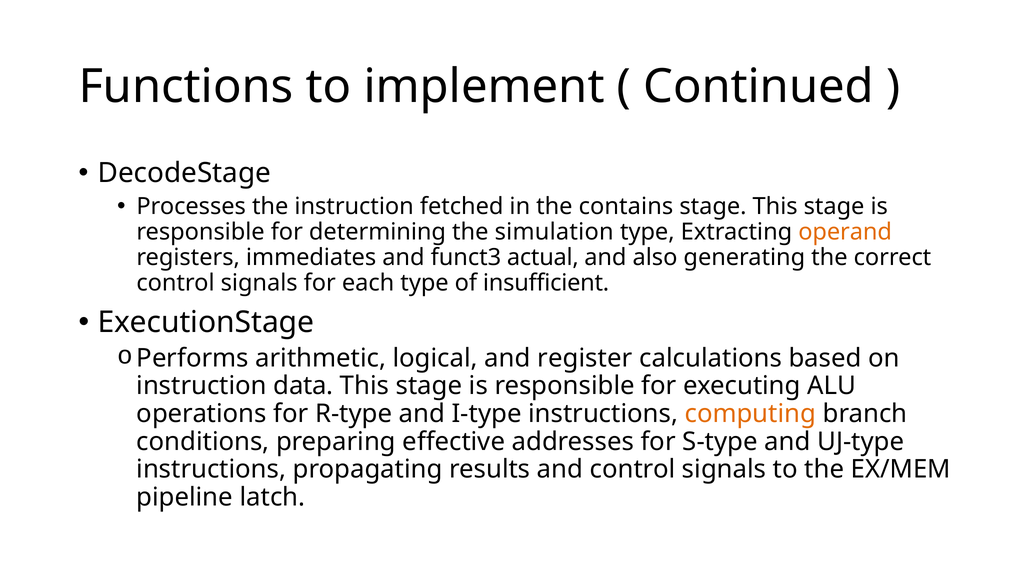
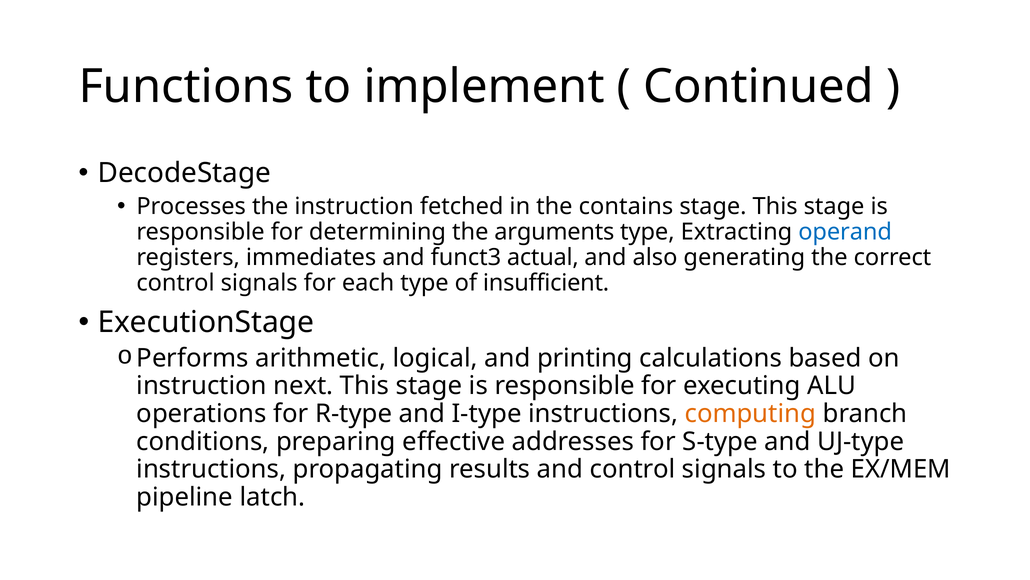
simulation: simulation -> arguments (554, 232)
operand colour: orange -> blue (845, 232)
register: register -> printing (585, 358)
data: data -> next (303, 386)
